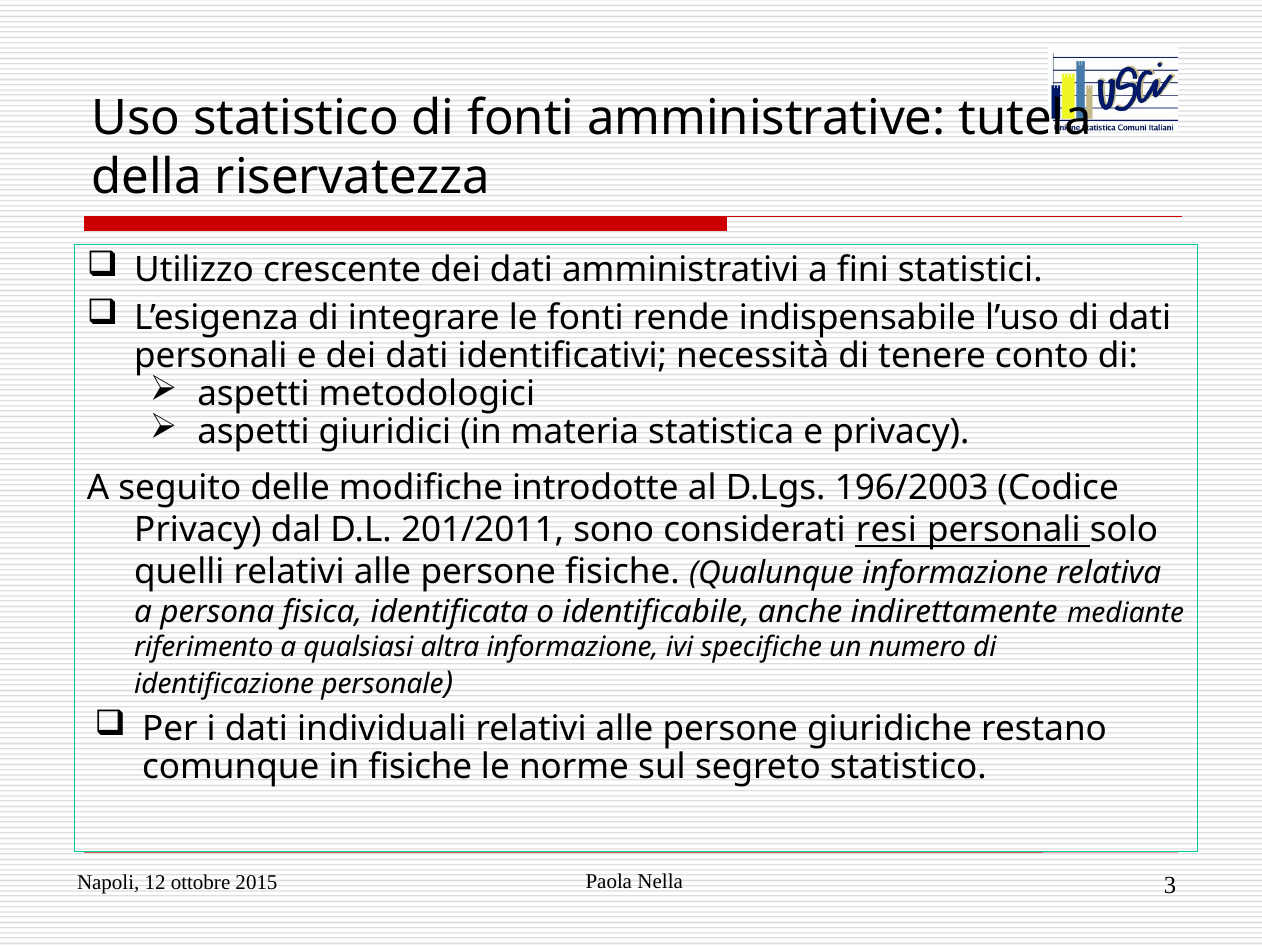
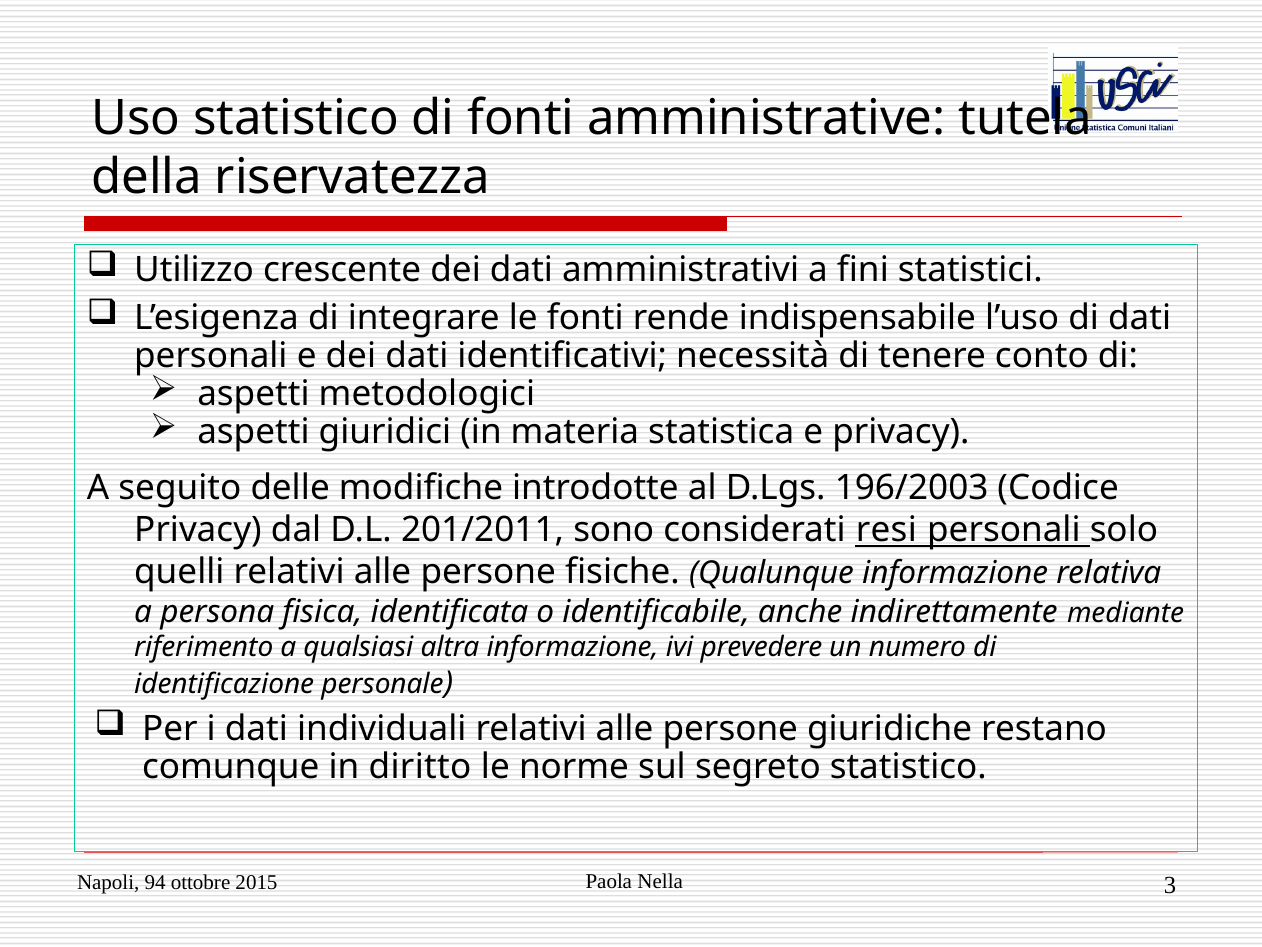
specifiche: specifiche -> prevedere (761, 647)
in fisiche: fisiche -> diritto (420, 767)
12: 12 -> 94 (155, 882)
